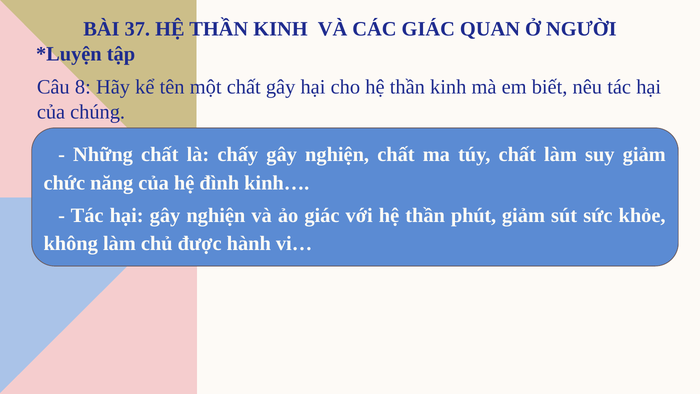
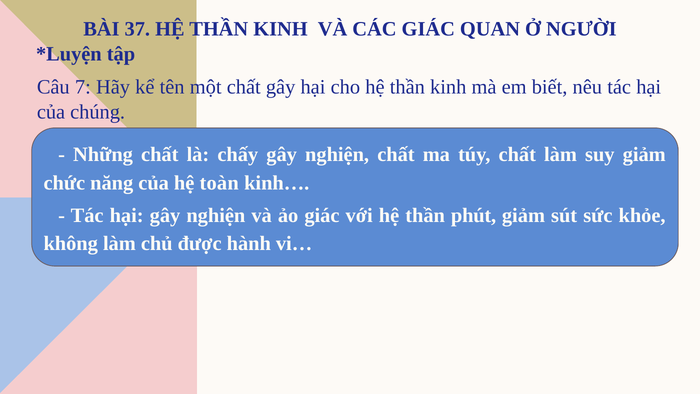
8: 8 -> 7 (83, 87)
đình: đình -> toàn (219, 183)
